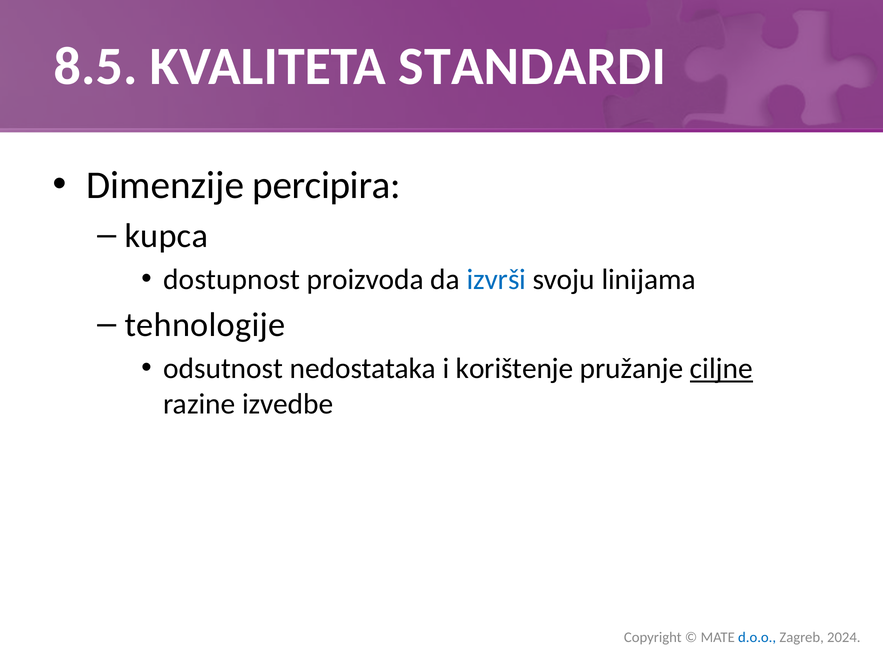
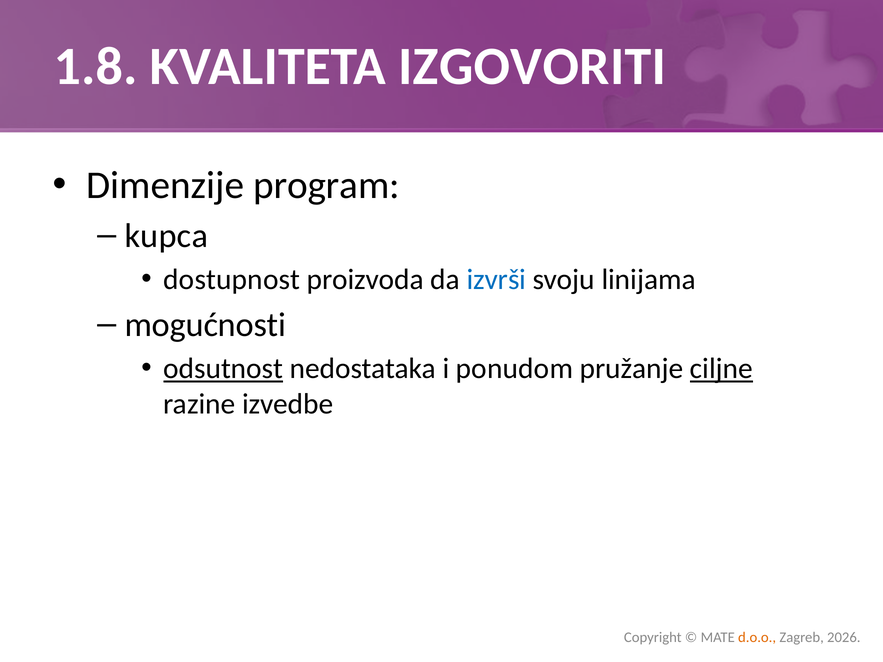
8.5: 8.5 -> 1.8 (96, 66)
STANDARDI: STANDARDI -> IZGOVORITI (532, 66)
percipira: percipira -> program (326, 185)
tehnologije: tehnologije -> mogućnosti (205, 325)
odsutnost underline: none -> present (223, 369)
korištenje: korištenje -> ponudom (514, 369)
d.o.o colour: blue -> orange (757, 637)
2024: 2024 -> 2026 (844, 637)
